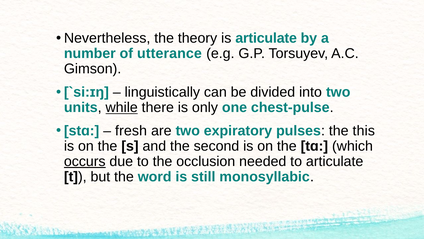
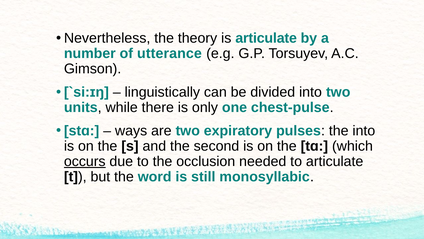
while underline: present -> none (122, 107)
fresh: fresh -> ways (131, 131)
the this: this -> into (364, 131)
